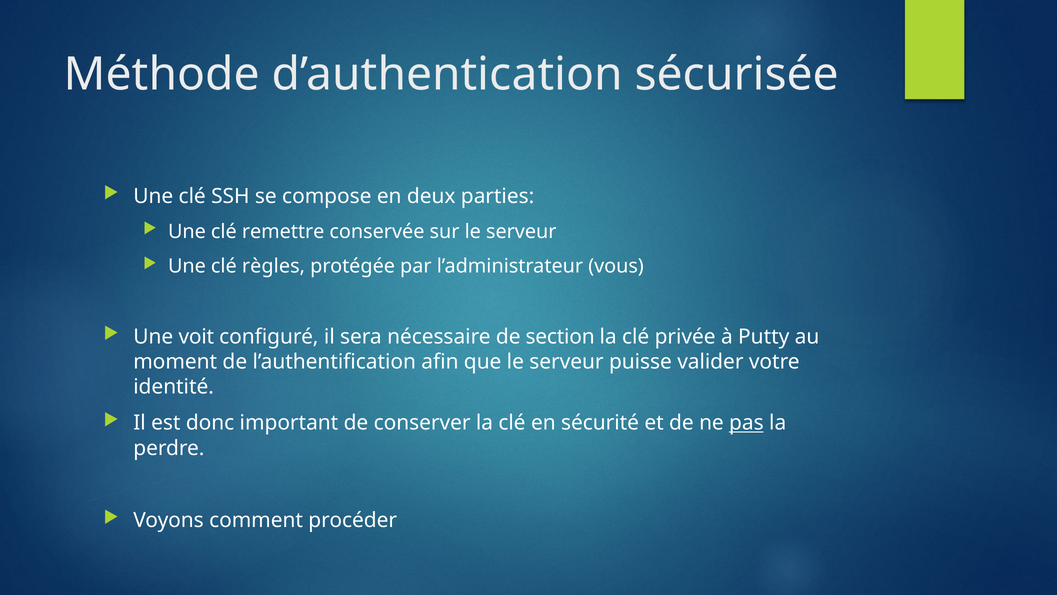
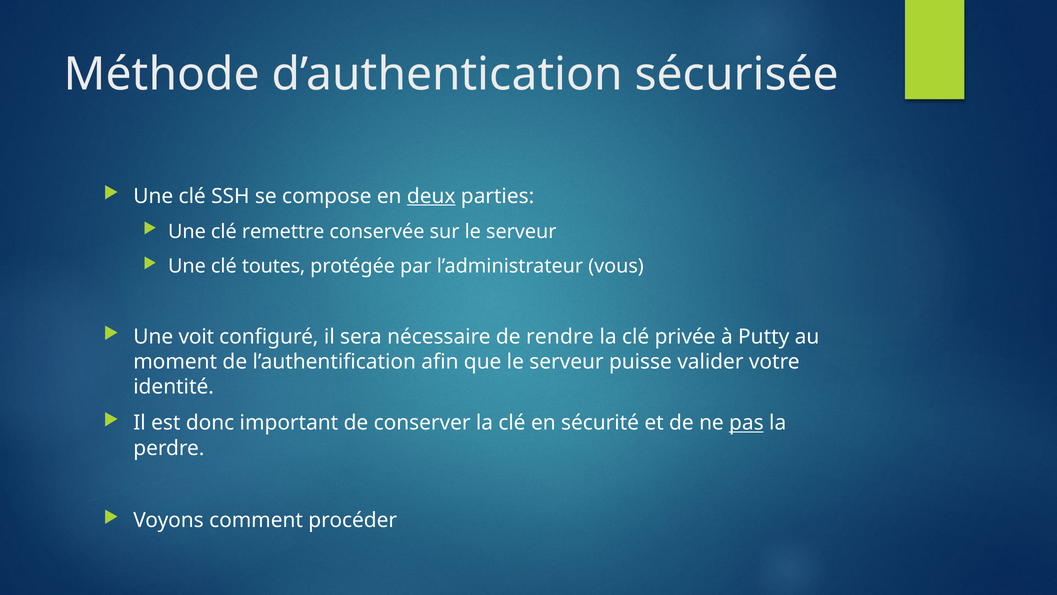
deux underline: none -> present (431, 196)
règles: règles -> toutes (274, 266)
section: section -> rendre (560, 336)
